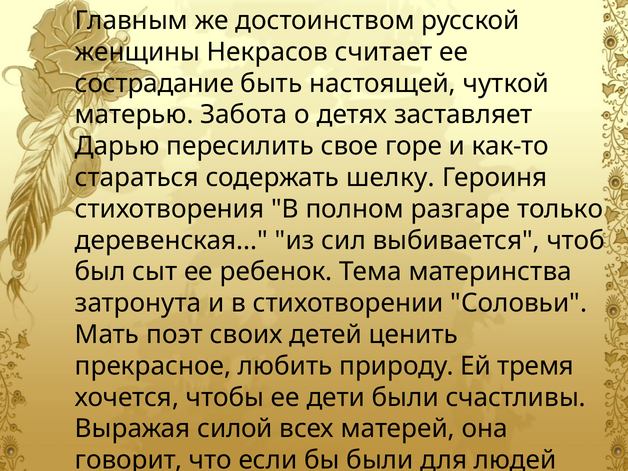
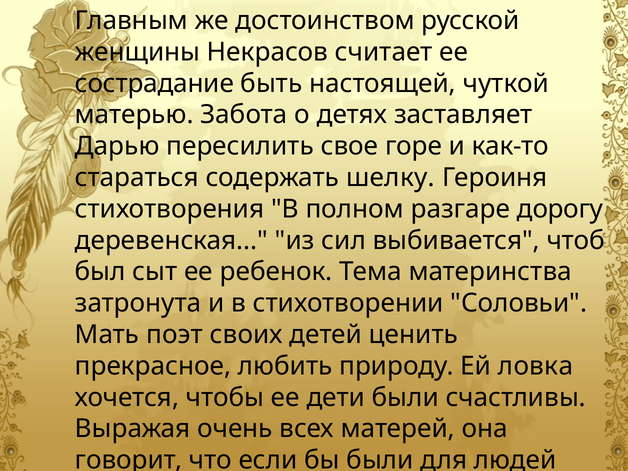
только: только -> дорогу (560, 209)
тремя: тремя -> ловка (535, 366)
силой: силой -> очень (235, 429)
